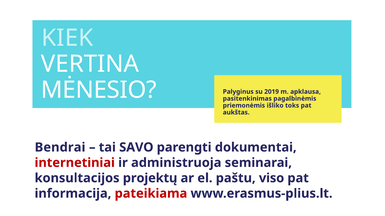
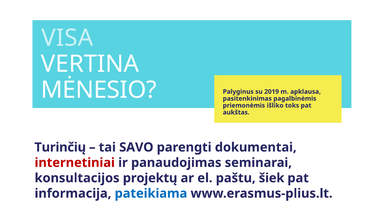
KIEK: KIEK -> VISA (67, 38)
Bendrai: Bendrai -> Turinčių (60, 148)
administruoja: administruoja -> panaudojimas (176, 163)
viso: viso -> šiek (272, 179)
pateikiama colour: red -> blue (151, 194)
